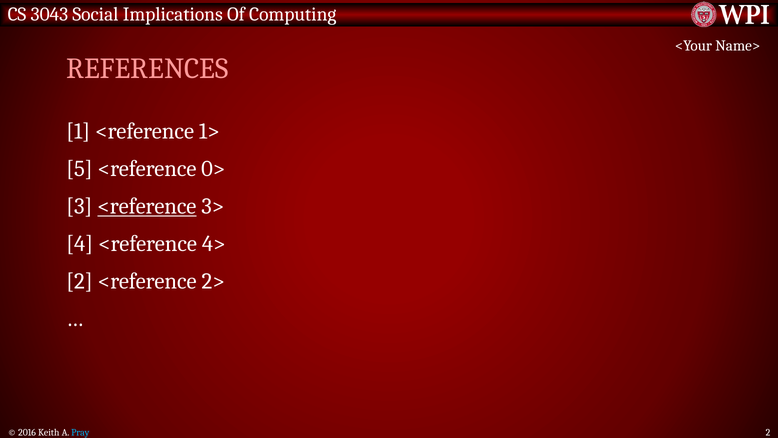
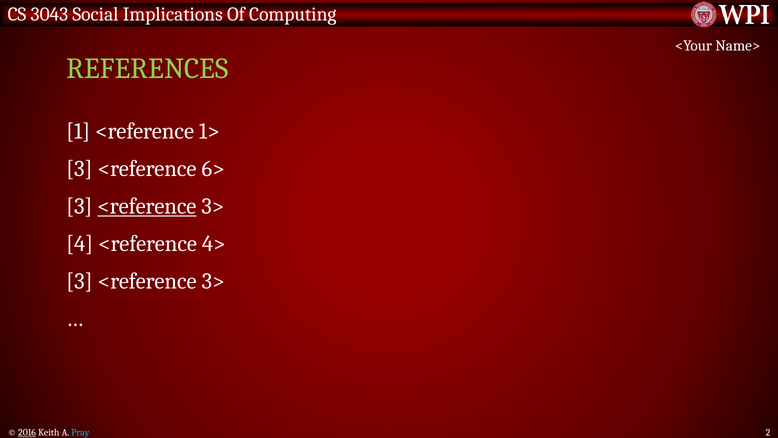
REFERENCES colour: pink -> light green (147, 68)
5: 5 -> 3 (79, 169)
0>: 0> -> 6> (213, 169)
2: 2 -> 3 (79, 281)
2>: 2> -> 3> (213, 281)
2016 underline: none -> present (27, 432)
